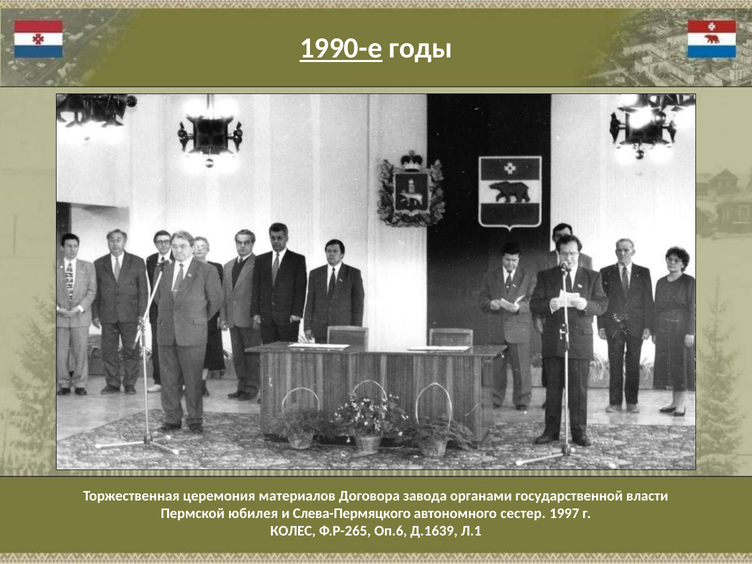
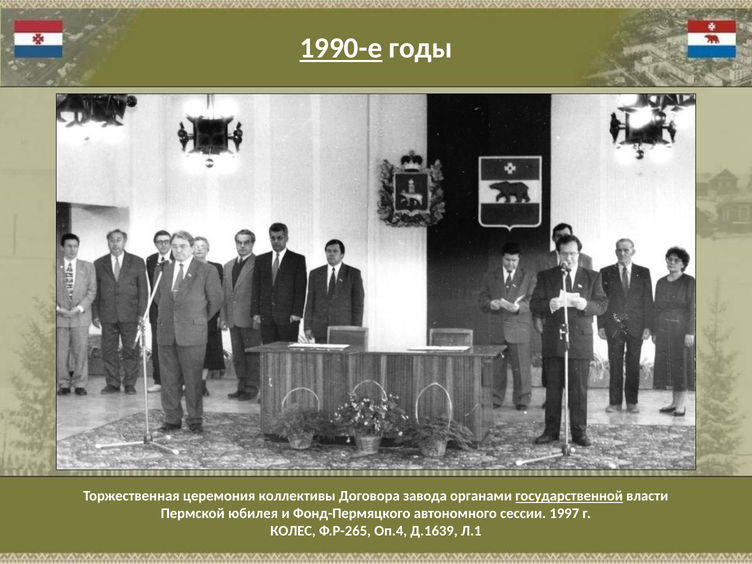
материалов: материалов -> коллективы (297, 496)
государственной underline: none -> present (569, 496)
Слева-Пермяцкого: Слева-Пермяцкого -> Фонд-Пермяцкого (352, 514)
сестер: сестер -> сессии (523, 514)
Оп.6: Оп.6 -> Оп.4 (391, 531)
